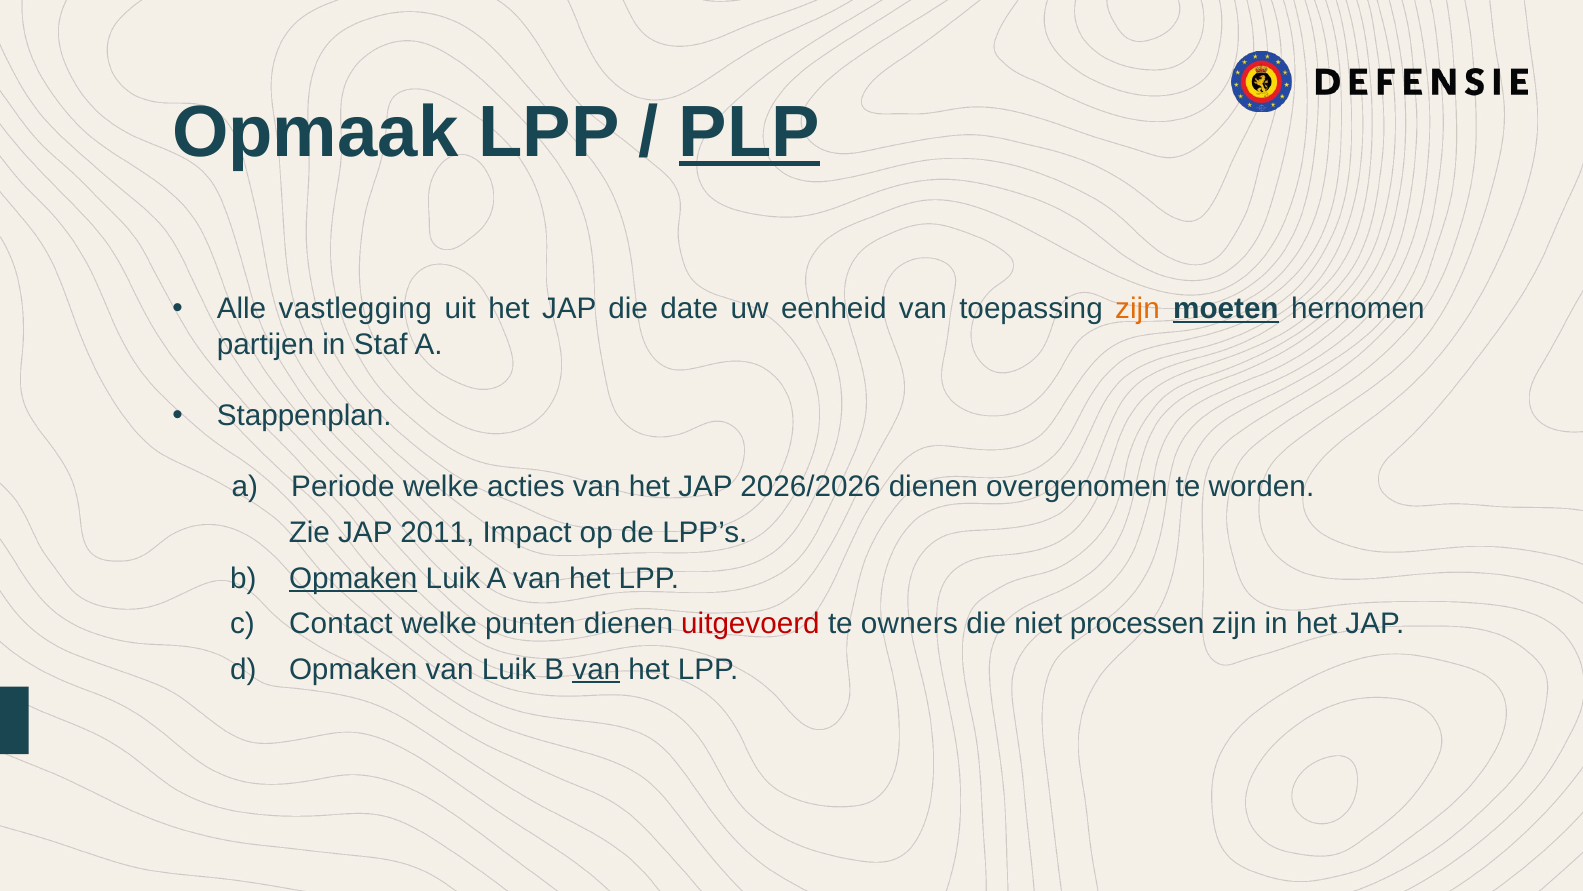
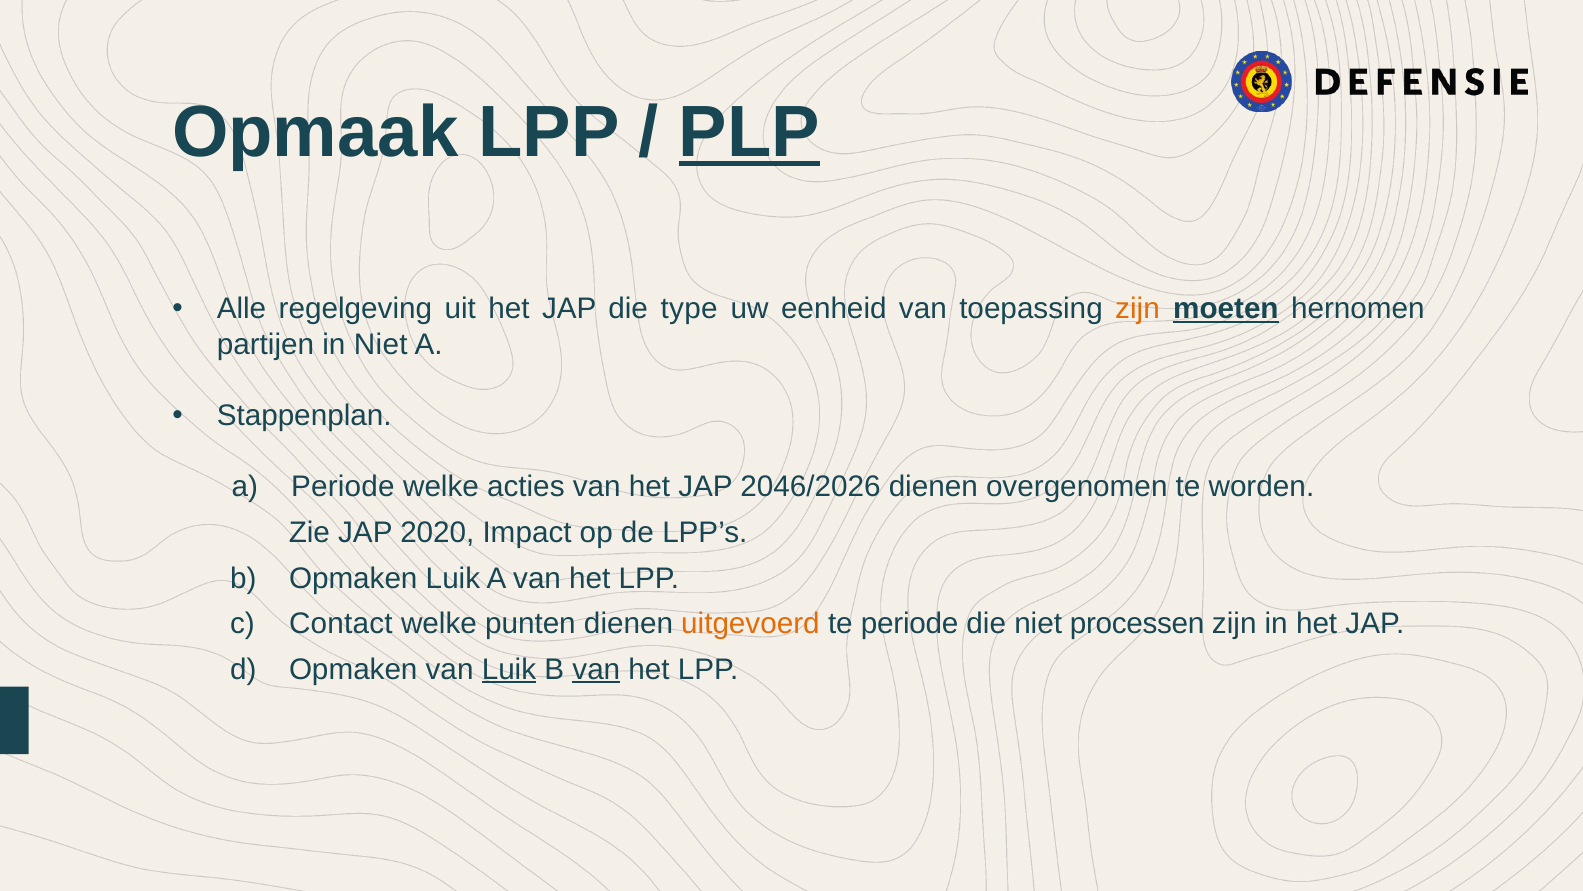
vastlegging: vastlegging -> regelgeving (355, 309)
date: date -> type (689, 309)
in Staf: Staf -> Niet (381, 344)
2026/2026: 2026/2026 -> 2046/2026 (810, 487)
2011: 2011 -> 2020 (437, 532)
Opmaken underline: present -> none (353, 578)
uitgevoerd colour: red -> orange (750, 623)
te owners: owners -> periode (910, 623)
Luik underline: none -> present (509, 669)
